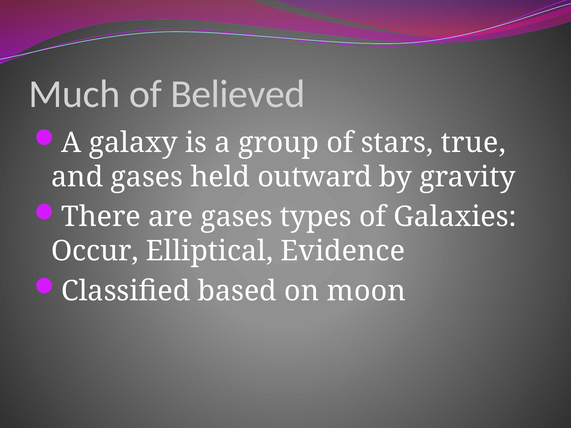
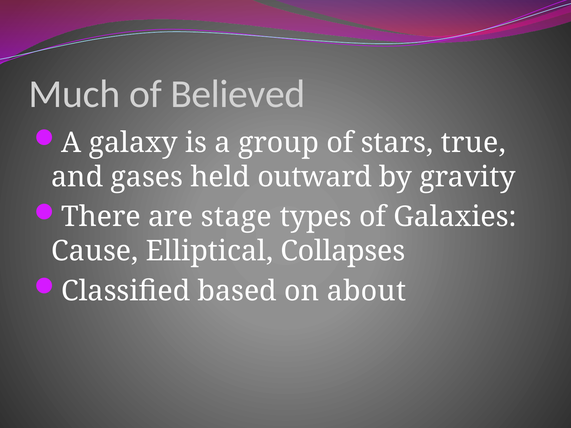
are gases: gases -> stage (236, 217)
Occur: Occur -> Cause (95, 251)
Evidence: Evidence -> Collapses (343, 251)
moon: moon -> about (366, 291)
